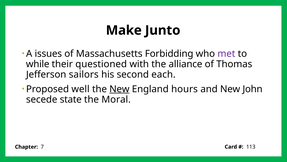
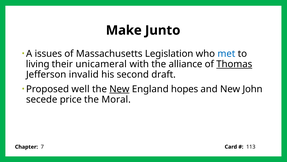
Forbidding: Forbidding -> Legislation (169, 54)
met colour: purple -> blue (226, 54)
while: while -> living (38, 64)
questioned: questioned -> unicameral (101, 64)
Thomas underline: none -> present (234, 64)
sailors: sailors -> invalid (84, 74)
each: each -> draft (164, 74)
hours: hours -> hopes (185, 89)
state: state -> price (71, 99)
